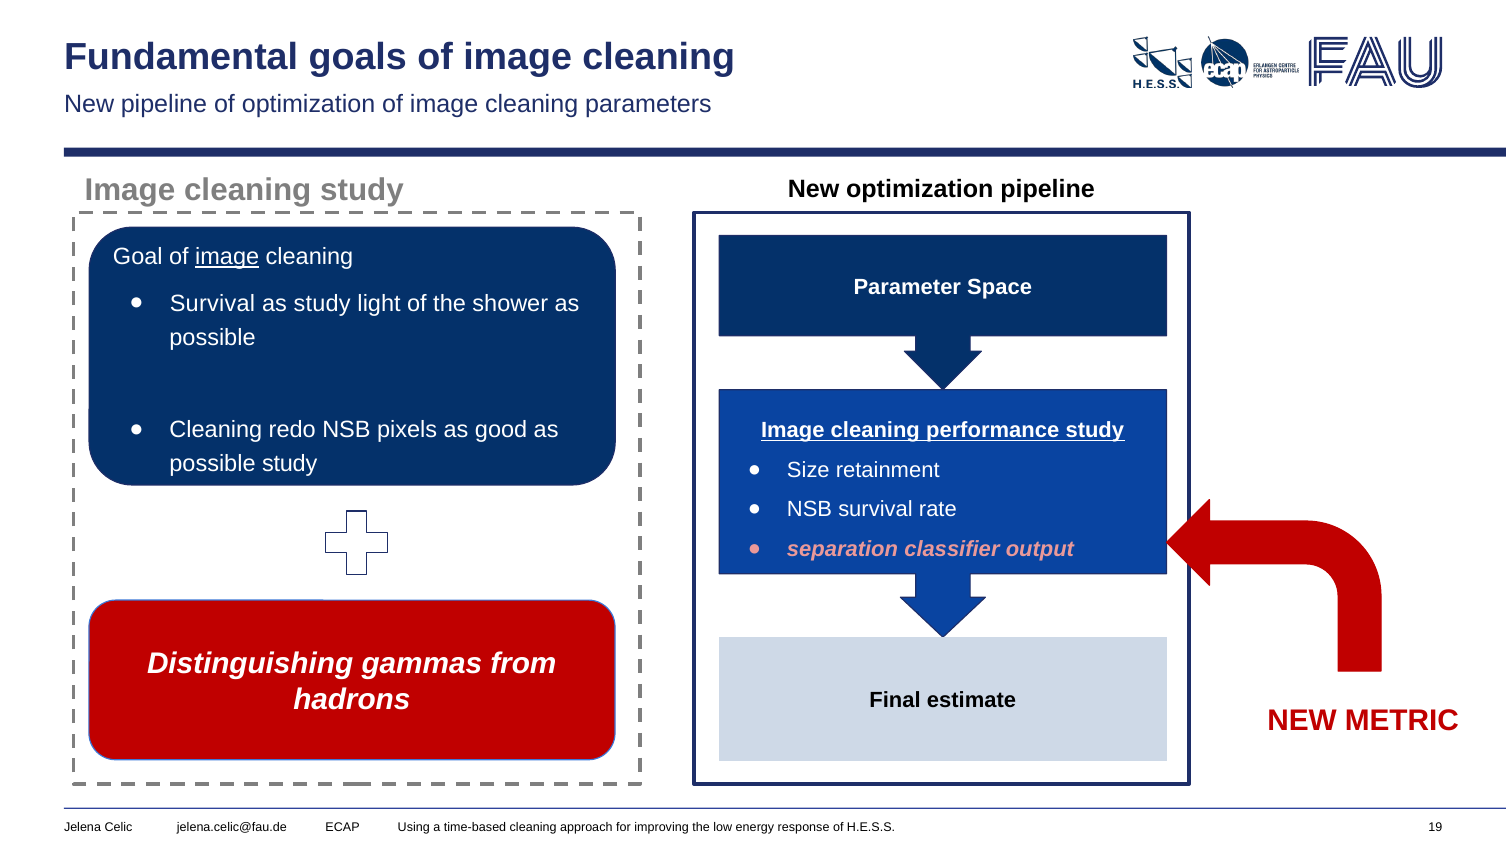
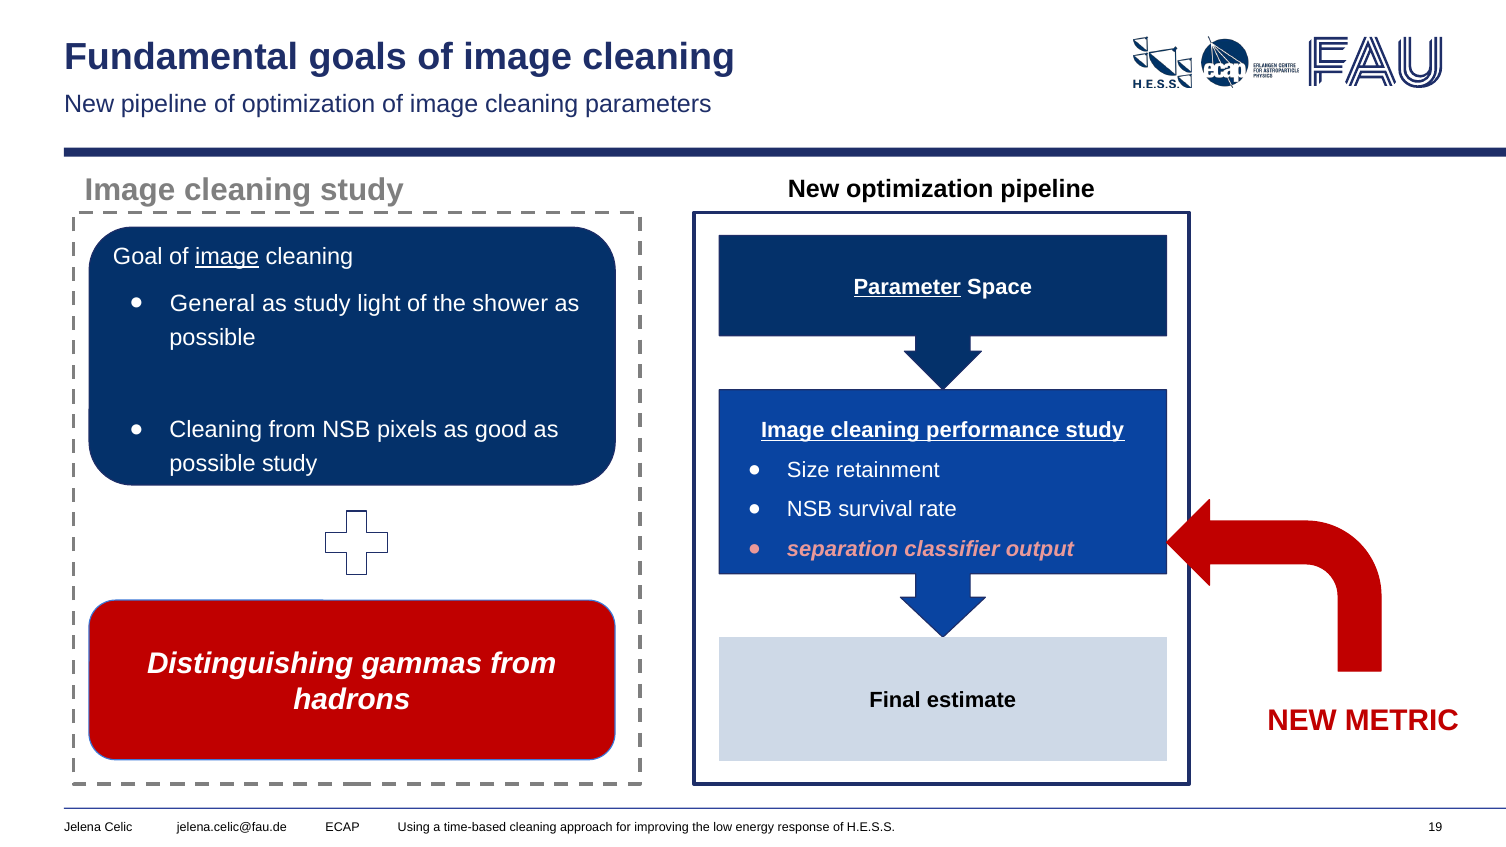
Parameter underline: none -> present (907, 287)
Survival: Survival -> General (212, 303)
Cleaning redo: redo -> from (292, 430)
